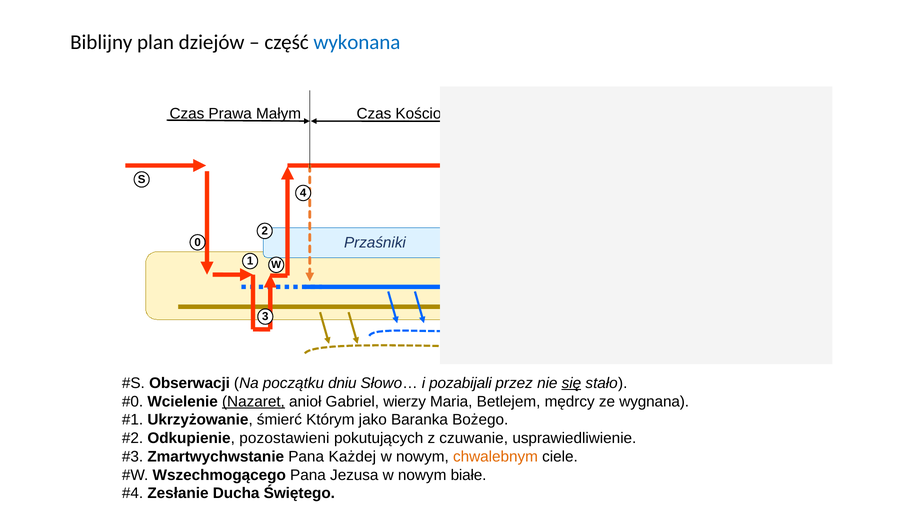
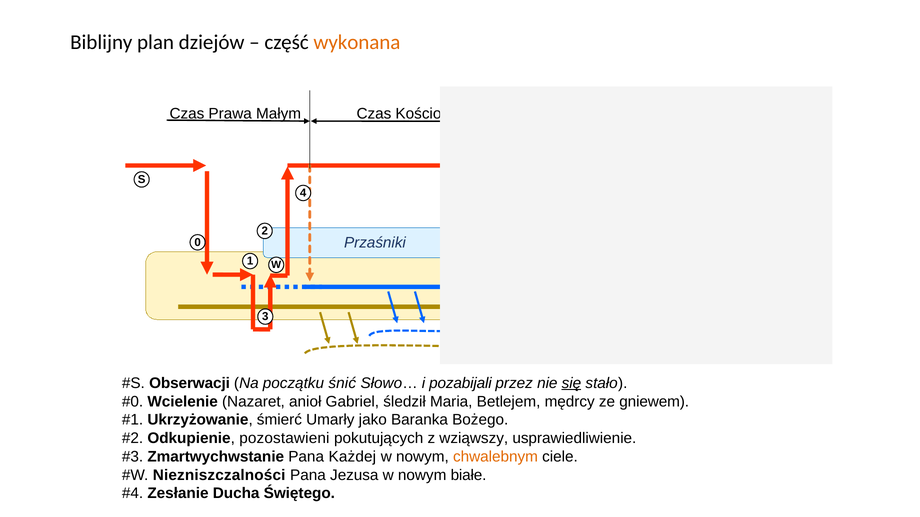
wykonana colour: blue -> orange (357, 42)
dniu: dniu -> śnić (342, 383)
Nazaret underline: present -> none (253, 402)
wierzy: wierzy -> śledził (405, 402)
wygnana: wygnana -> gniewem (654, 402)
Którym: Którym -> Umarły (330, 420)
czuwanie: czuwanie -> wziąwszy (474, 439)
Wszechmogącego: Wszechmogącego -> Niezniszczalności (219, 475)
